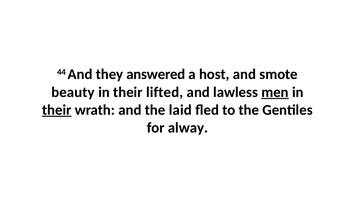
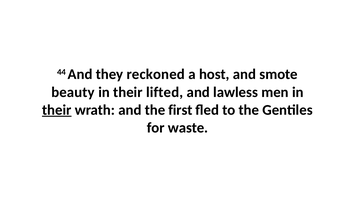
answered: answered -> reckoned (156, 74)
men underline: present -> none (275, 92)
laid: laid -> first (180, 110)
alway: alway -> waste (188, 127)
